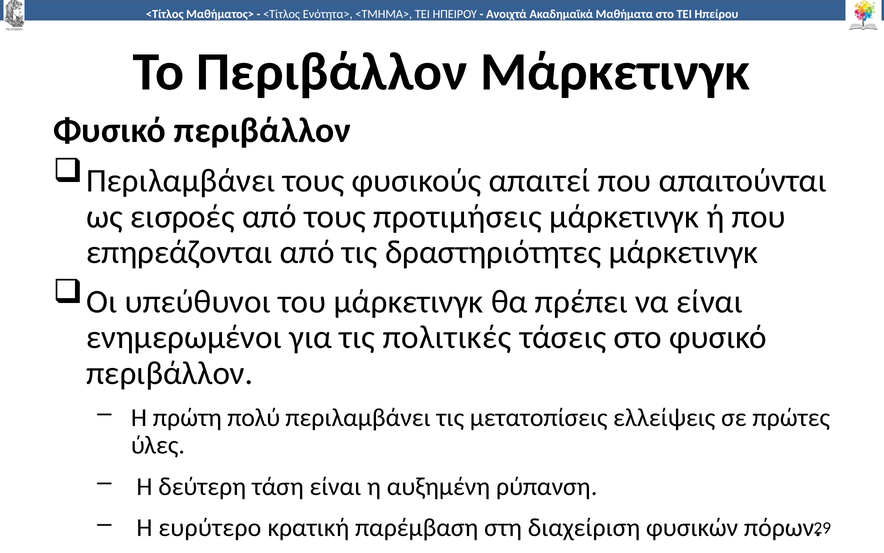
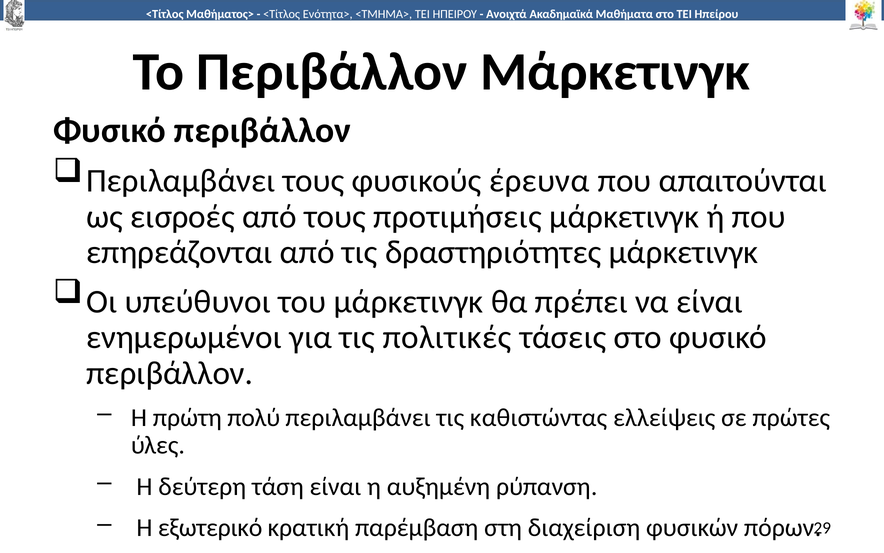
απαιτεί: απαιτεί -> έρευνα (539, 181)
μετατοπίσεις: μετατοπίσεις -> καθιστώντας (539, 417)
ευρύτερο: ευρύτερο -> εξωτερικό (210, 527)
